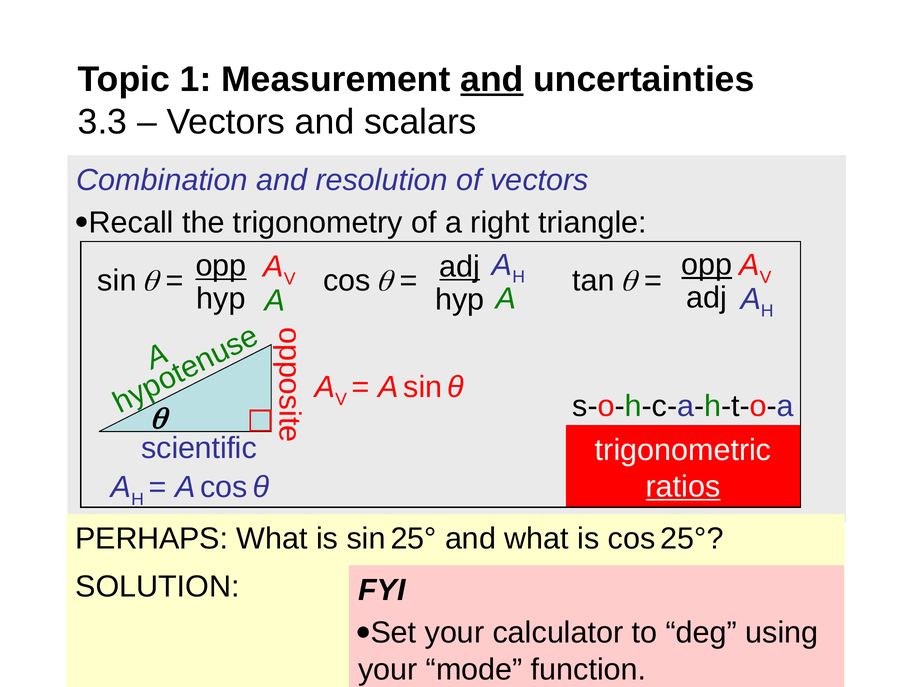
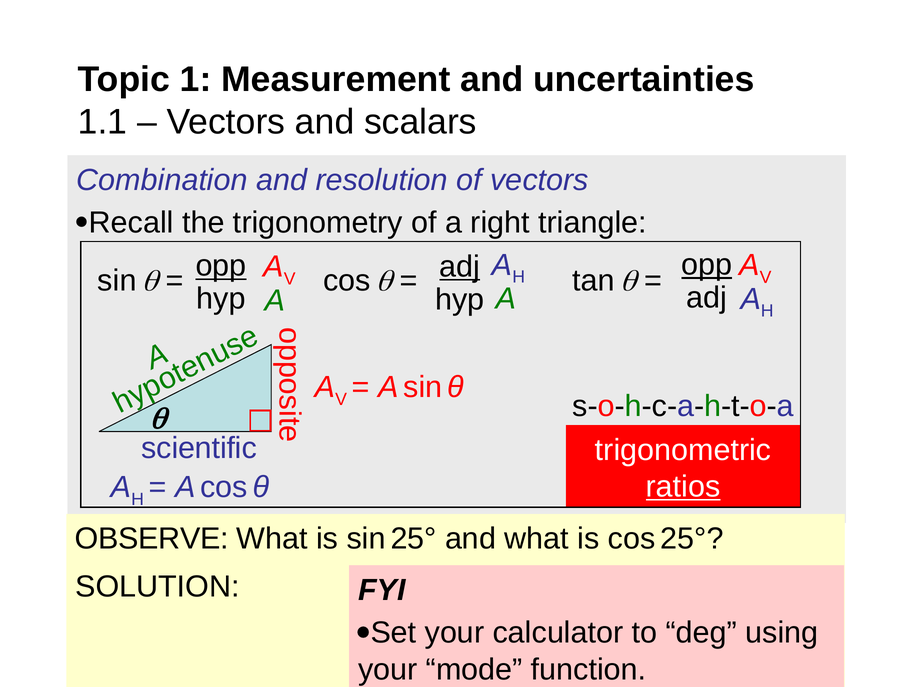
and underline: present -> none (492, 79)
3.3: 3.3 -> 1.1 (103, 122)
PERHAPS: PERHAPS -> OBSERVE (152, 539)
